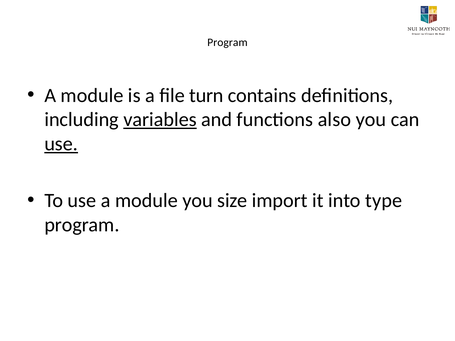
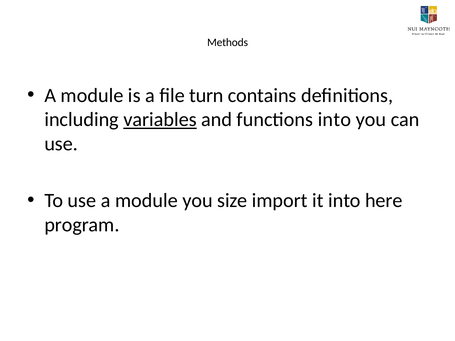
Program: Program -> Methods (228, 43)
functions also: also -> into (334, 120)
use underline: present -> none (61, 144)
type: type -> here (384, 201)
